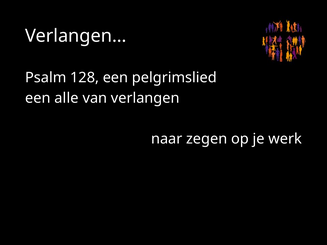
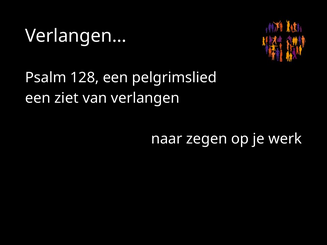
alle: alle -> ziet (67, 98)
